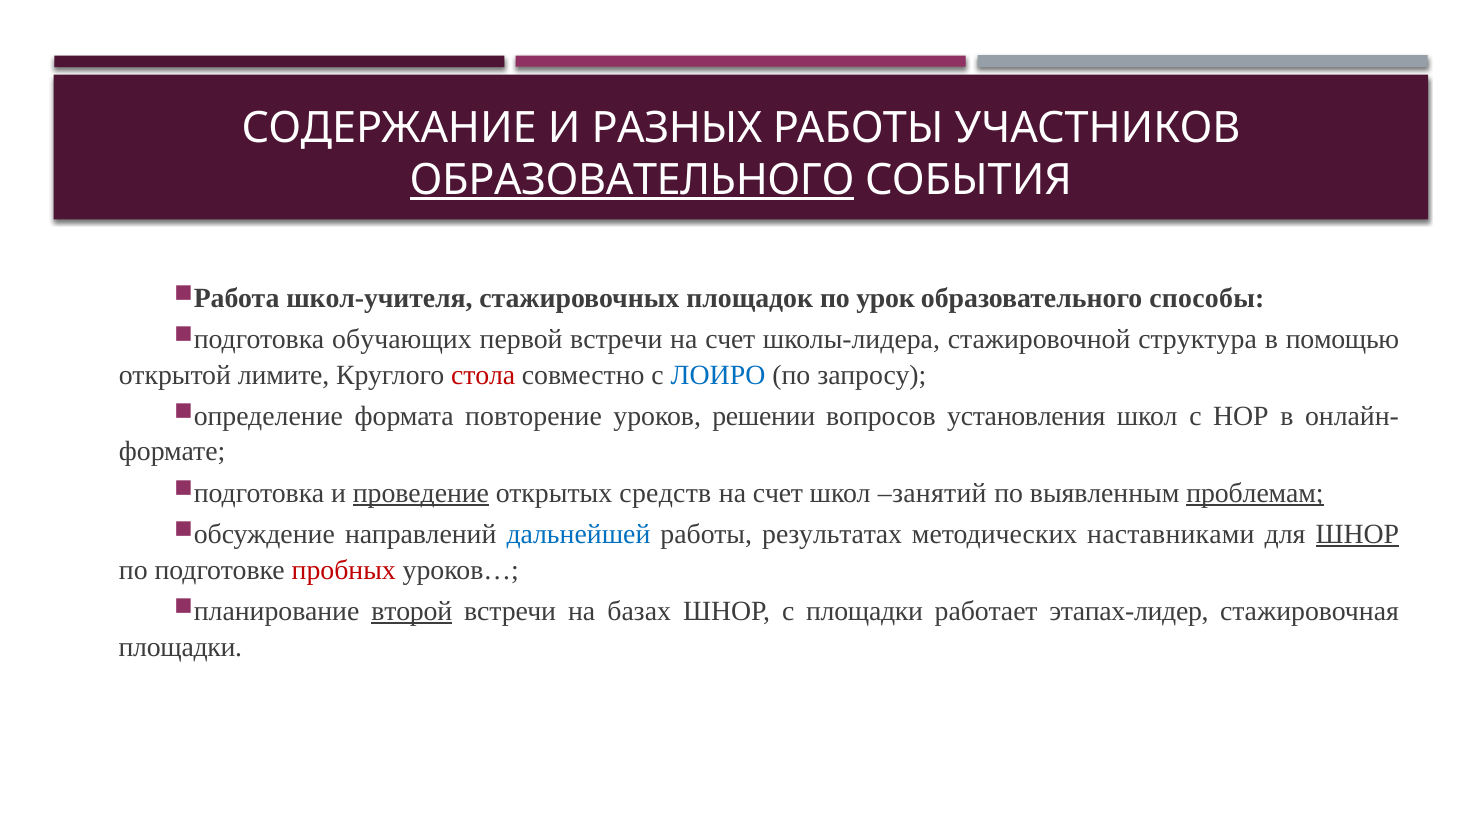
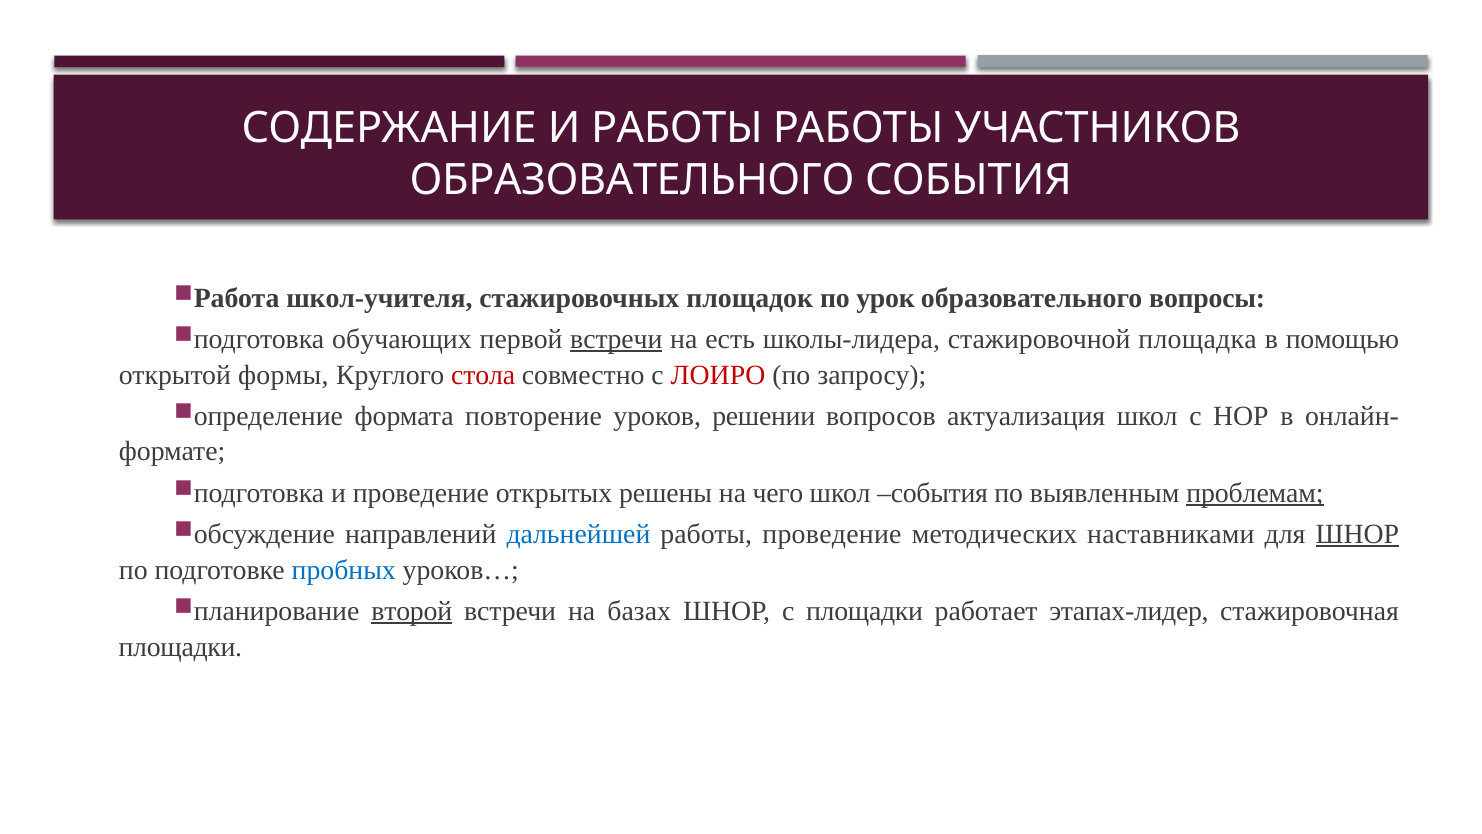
И РАЗНЫХ: РАЗНЫХ -> РАБОТЫ (677, 128)
ОБРАЗОВАТЕЛЬНОГО underline: present -> none (632, 180)
способы: способы -> вопросы (1207, 298)
встречи underline: none -> present (616, 339)
счет: счет -> есть (730, 339)
структура: структура -> площадка (1198, 339)
лимите: лимите -> формы (283, 375)
ЛОИРО colour: blue -> red (718, 375)
установления: установления -> актуализация (1026, 416)
проведение underline: present -> none (421, 493)
средств: средств -> решены (666, 493)
счет: счет -> чего (778, 493)
школ занятий: занятий -> события (933, 493)
работы результатах: результатах -> проведение (832, 534)
пробных colour: red -> blue (344, 570)
